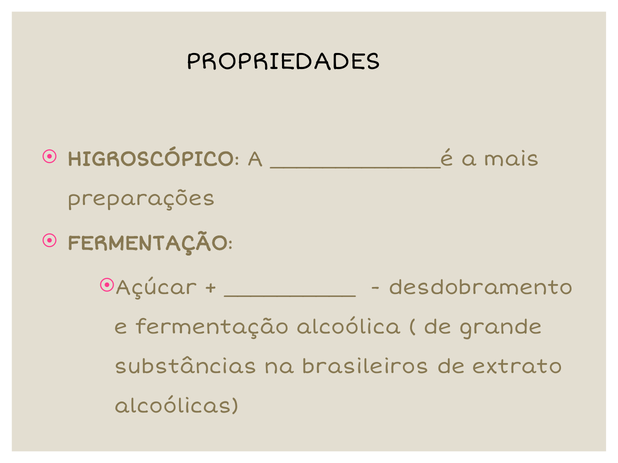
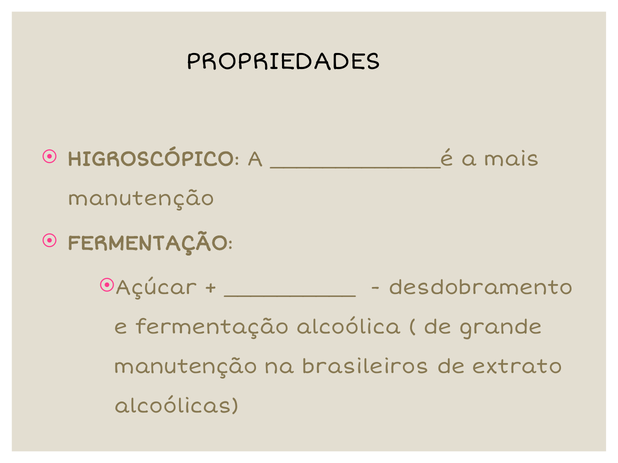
preparações: preparações -> manutenção (141, 198)
substâncias: substâncias -> manutenção (186, 367)
